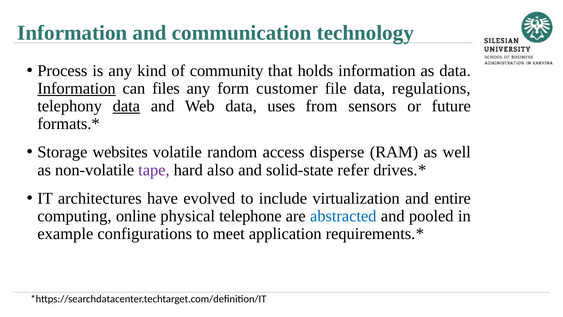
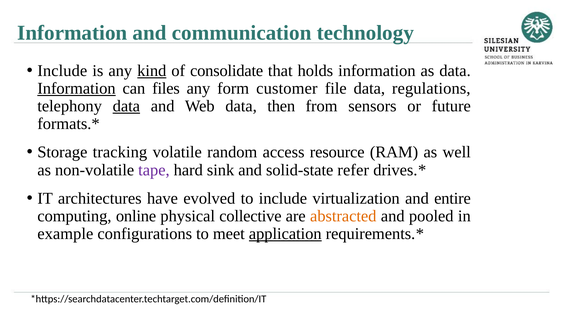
Process: Process -> Include (62, 71)
kind underline: none -> present (152, 71)
community: community -> consolidate (227, 71)
uses: uses -> then (281, 106)
websites: websites -> tracking (120, 152)
disperse: disperse -> resource (337, 152)
also: also -> sink (221, 170)
telephone: telephone -> collective (250, 216)
abstracted colour: blue -> orange (343, 216)
application underline: none -> present (285, 234)
